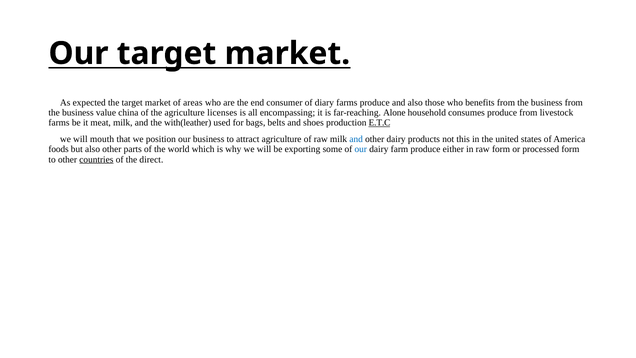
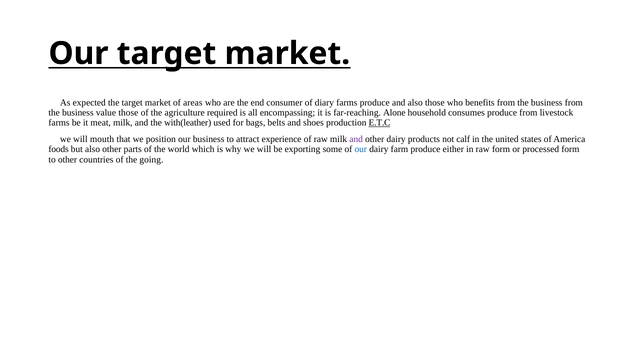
value china: china -> those (128, 113)
licenses: licenses -> required (222, 113)
attract agriculture: agriculture -> experience (282, 139)
and colour: blue -> purple (356, 139)
this: this -> calf (463, 139)
countries underline: present -> none (96, 159)
direct: direct -> going (151, 159)
